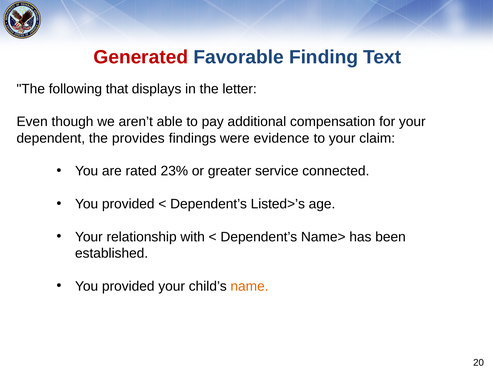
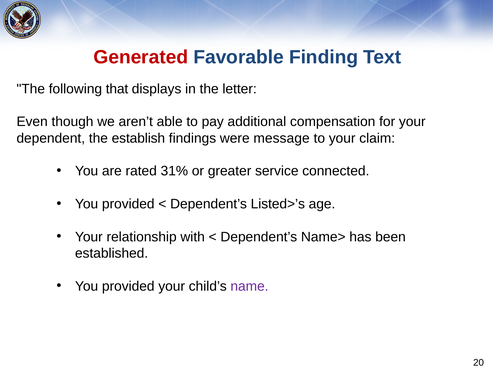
provides: provides -> establish (138, 138)
evidence: evidence -> message (282, 138)
23%: 23% -> 31% (174, 171)
name colour: orange -> purple (249, 286)
